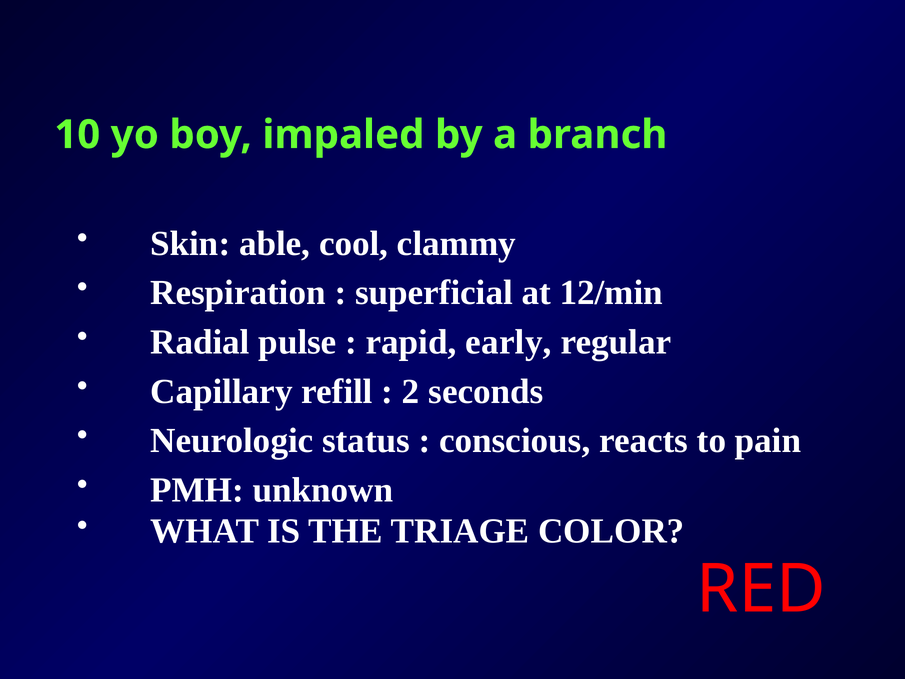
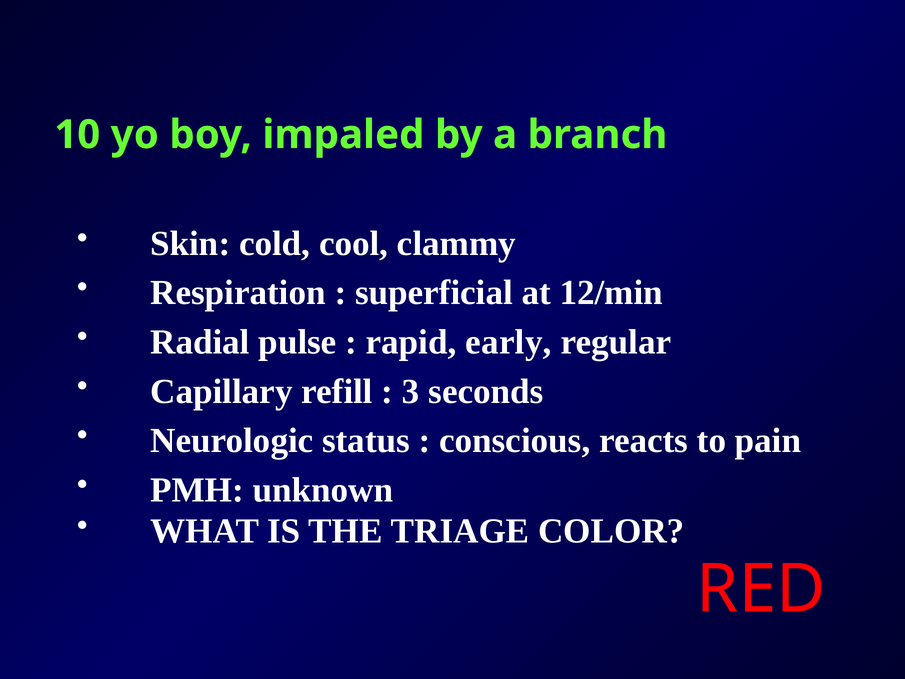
able: able -> cold (275, 243)
2: 2 -> 3 (411, 391)
